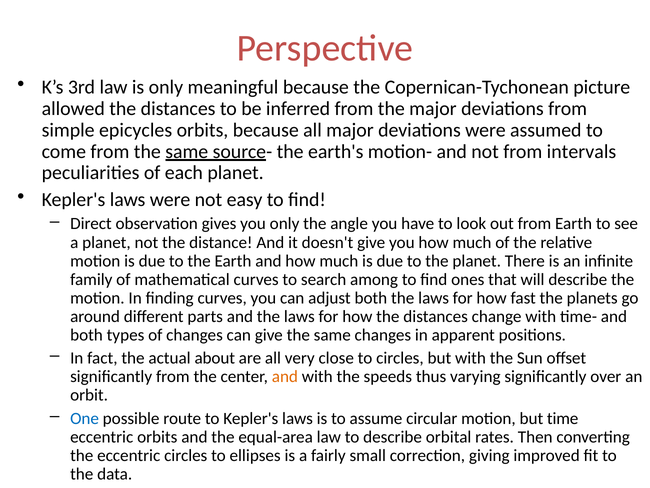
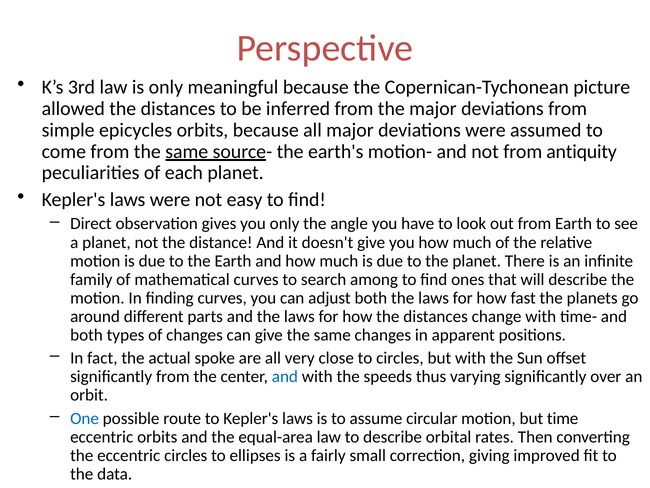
intervals: intervals -> antiquity (582, 151)
about: about -> spoke (215, 358)
and colour: orange -> blue (285, 376)
